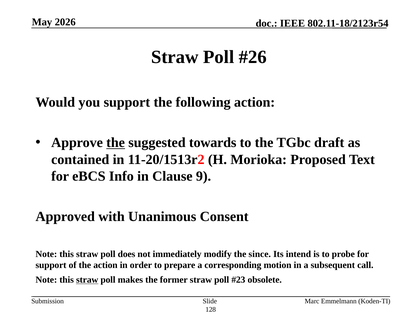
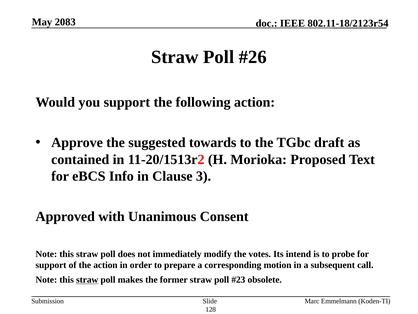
2026: 2026 -> 2083 (65, 22)
the underline: present -> none (116, 142)
9: 9 -> 3 (204, 176)
since: since -> votes (260, 254)
